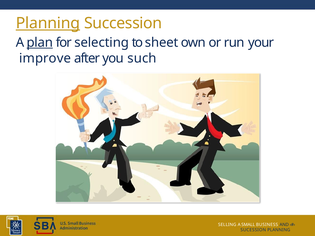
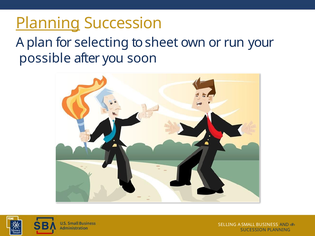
plan underline: present -> none (40, 43)
improve: improve -> possible (45, 58)
such: such -> soon (142, 58)
